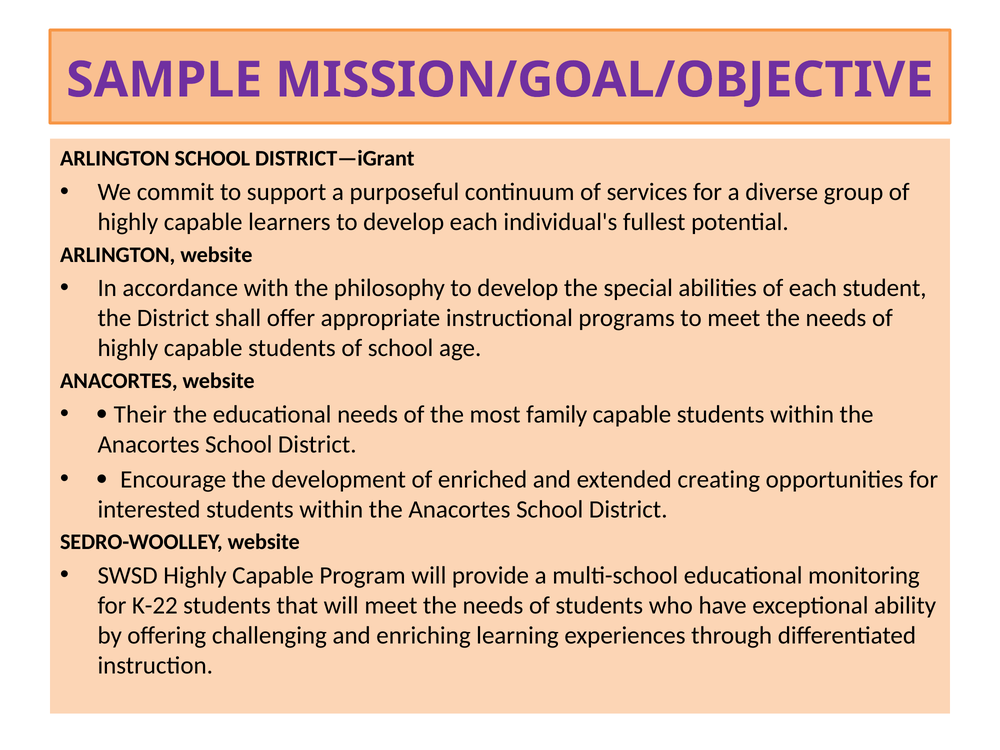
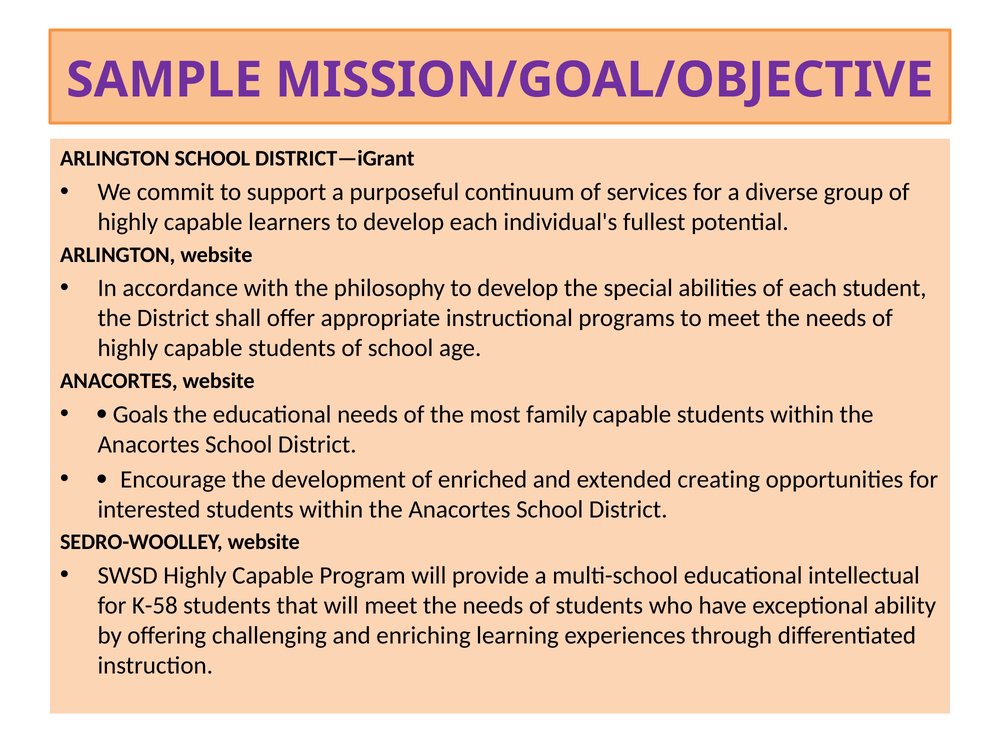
Their: Their -> Goals (140, 414)
monitoring: monitoring -> intellectual (864, 575)
K-22: K-22 -> K-58 (155, 605)
